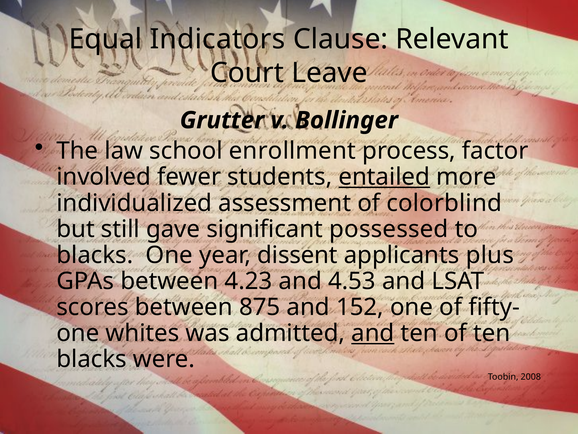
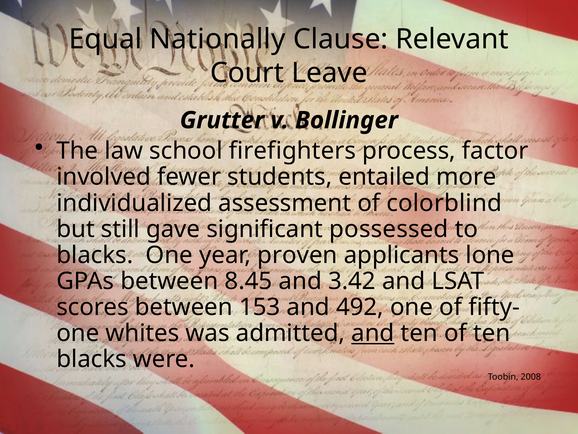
Indicators: Indicators -> Nationally (217, 39)
enrollment: enrollment -> firefighters (292, 151)
entailed underline: present -> none (384, 177)
dissent: dissent -> proven (297, 255)
plus: plus -> lone (490, 255)
4.23: 4.23 -> 8.45 (249, 281)
4.53: 4.53 -> 3.42 (352, 281)
875: 875 -> 153 (260, 307)
152: 152 -> 492 (360, 307)
